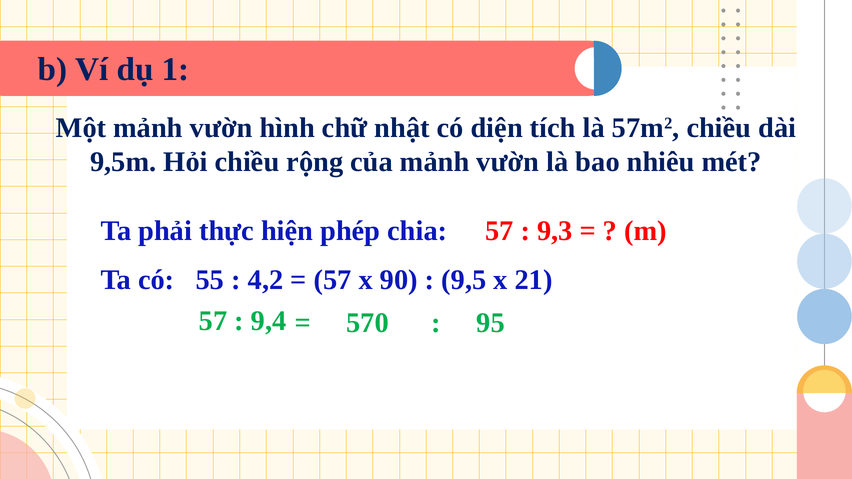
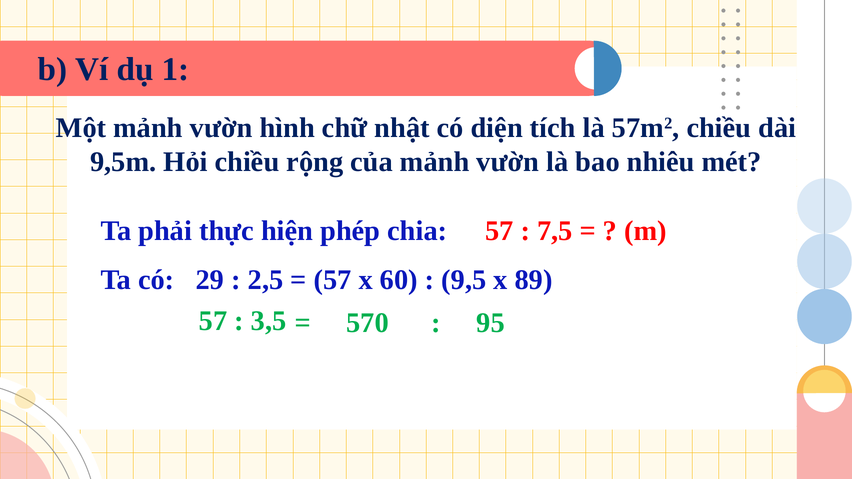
9,3: 9,3 -> 7,5 (555, 231)
55: 55 -> 29 (210, 280)
4,2: 4,2 -> 2,5 (266, 280)
90: 90 -> 60 (399, 280)
21: 21 -> 89 (534, 280)
9,4: 9,4 -> 3,5 (269, 321)
